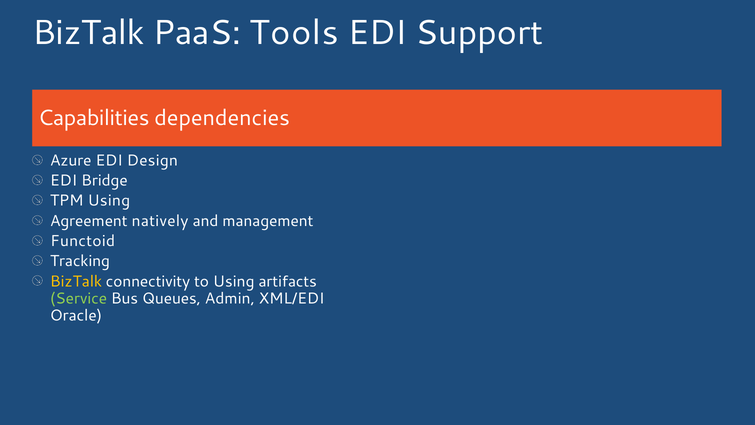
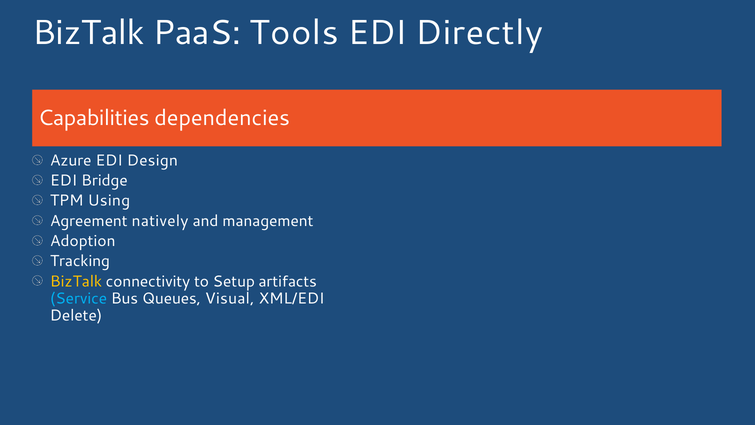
Support: Support -> Directly (479, 33)
Functoid: Functoid -> Adoption (83, 241)
to Using: Using -> Setup (234, 281)
Service colour: light green -> light blue (78, 298)
Admin: Admin -> Visual (230, 298)
Oracle: Oracle -> Delete (76, 315)
